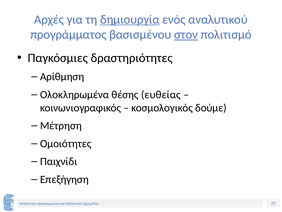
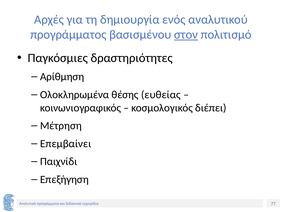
δημιουργία underline: present -> none (130, 19)
δούμε: δούμε -> διέπει (211, 108)
Ομοιότητες: Ομοιότητες -> Επεμβαίνει (66, 143)
